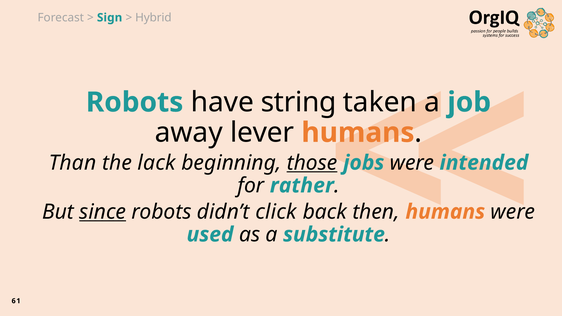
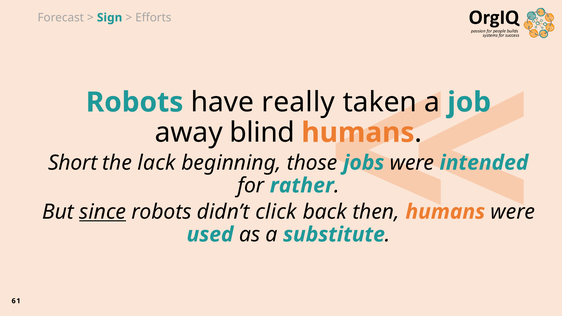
Hybrid: Hybrid -> Efforts (153, 18)
string: string -> really (298, 102)
lever: lever -> blind (262, 133)
Than: Than -> Short (73, 163)
those underline: present -> none (312, 163)
